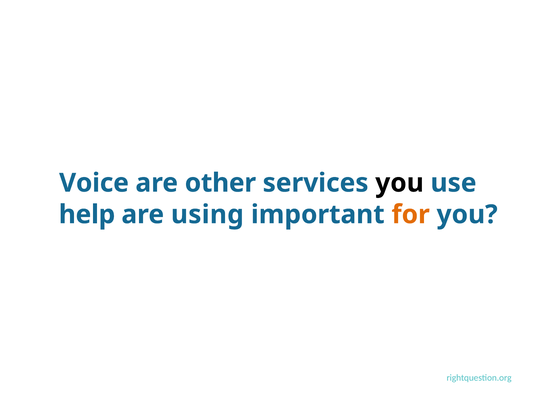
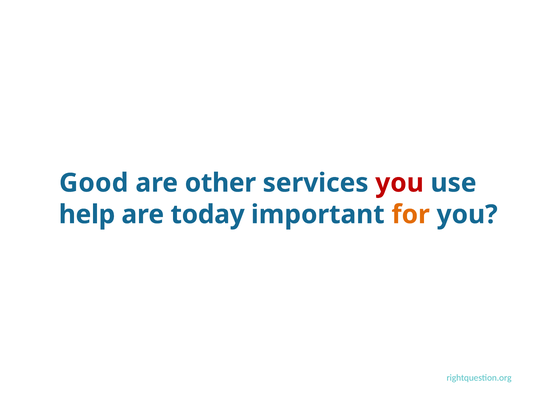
Voice: Voice -> Good (94, 183)
you colour: black -> red (400, 183)
using: using -> today (208, 214)
